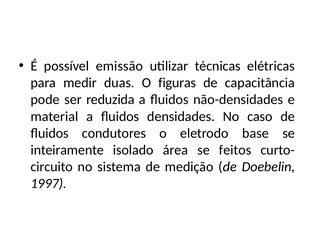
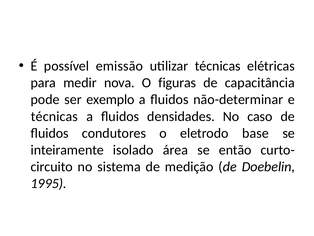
duas: duas -> nova (119, 83)
reduzida: reduzida -> exemplo (110, 99)
não-densidades: não-densidades -> não-determinar (238, 99)
material: material -> técnicas (54, 116)
feitos: feitos -> então (235, 150)
1997: 1997 -> 1995 (49, 183)
